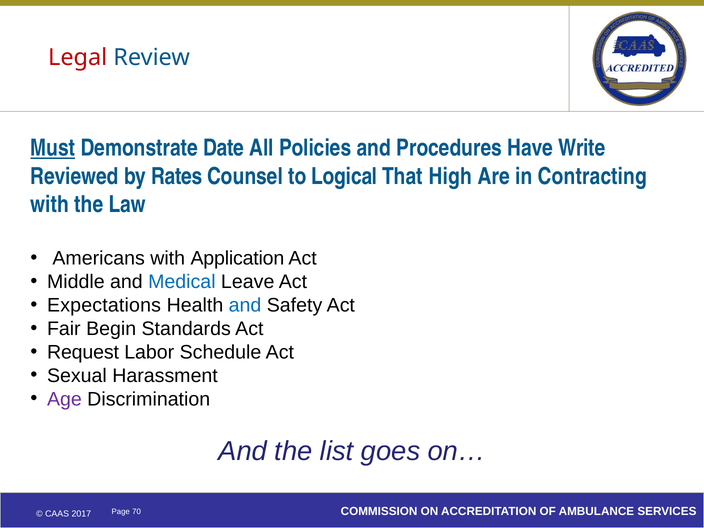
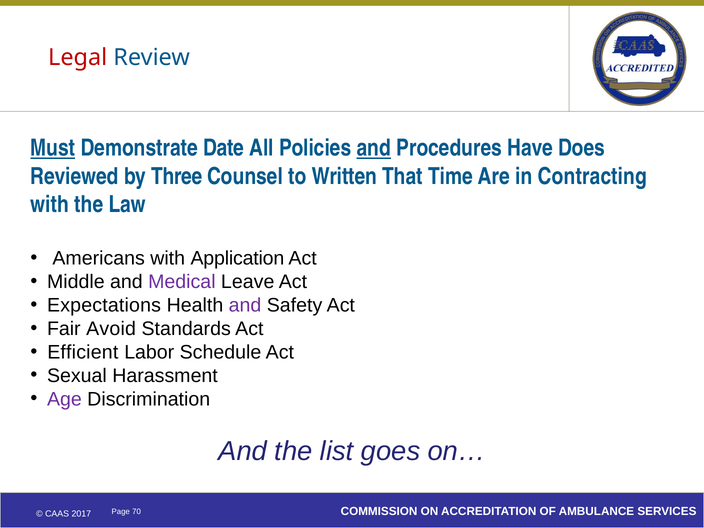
and underline: none -> present (374, 148)
Write: Write -> Does (582, 148)
Rates: Rates -> Three (177, 176)
Logical: Logical -> Written (344, 176)
High: High -> Time (450, 176)
Medical colour: blue -> purple (182, 282)
and colour: blue -> purple (245, 305)
Begin: Begin -> Avoid (111, 329)
Request: Request -> Efficient (83, 352)
